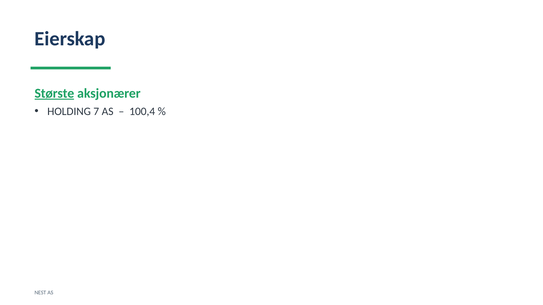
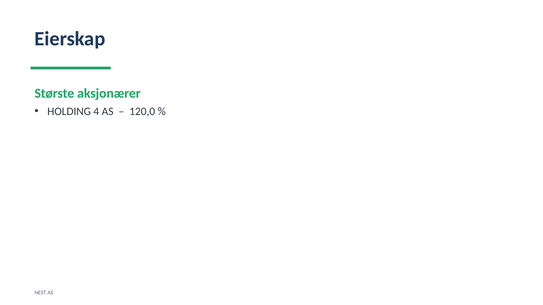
Største underline: present -> none (54, 93)
7: 7 -> 4 (96, 112)
100,4: 100,4 -> 120,0 (142, 112)
